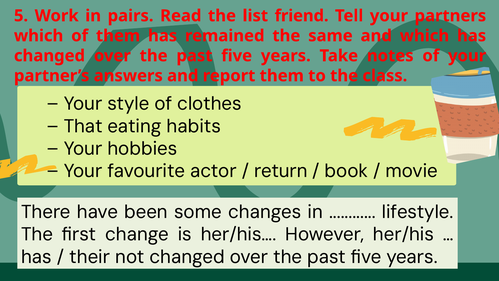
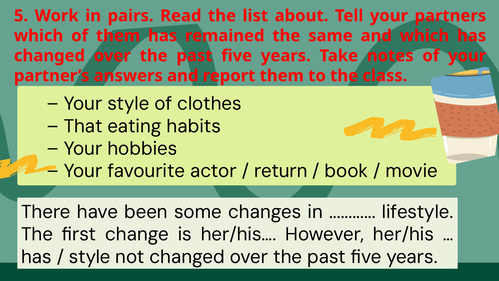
friend: friend -> about (302, 16)
their: their -> style (90, 257)
